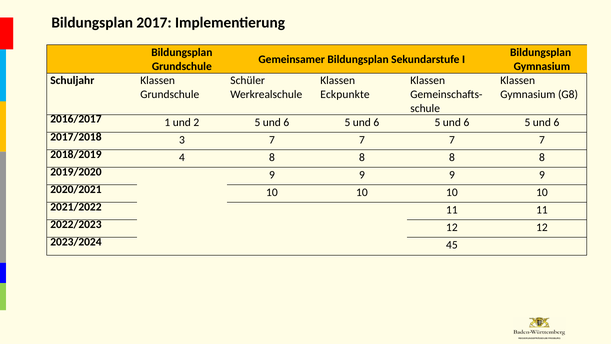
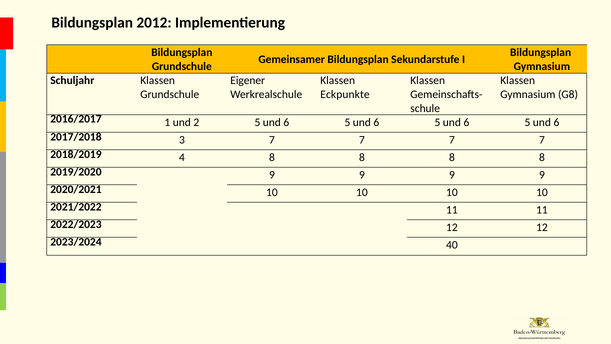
2017: 2017 -> 2012 (154, 23)
Schüler: Schüler -> Eigener (248, 80)
45: 45 -> 40 (452, 245)
